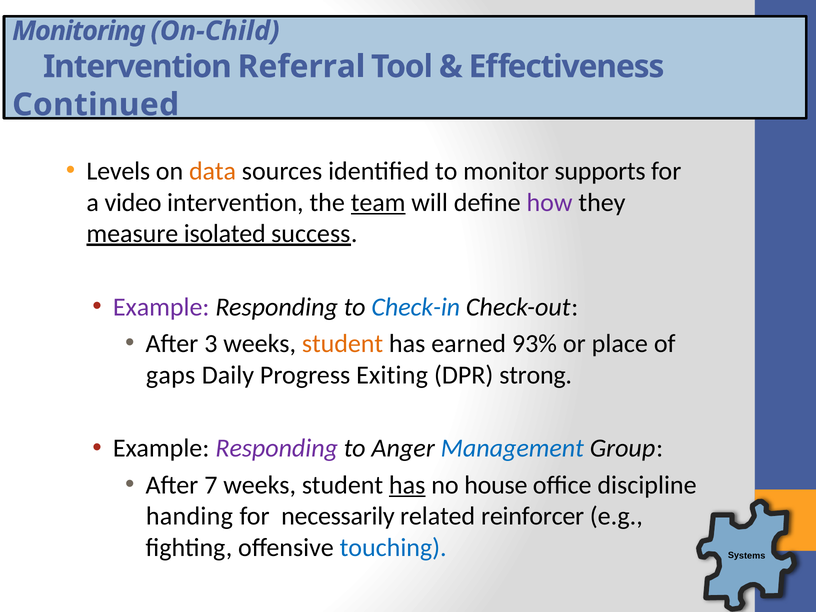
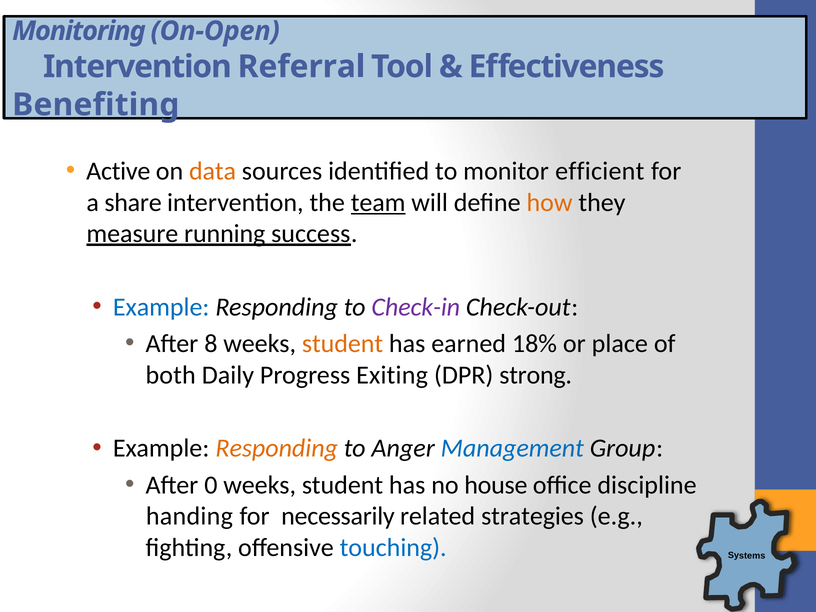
On-Child: On-Child -> On-Open (215, 31)
Continued: Continued -> Benefiting (96, 105)
Levels: Levels -> Active (118, 171)
supports: supports -> efficient (600, 171)
video: video -> share (133, 202)
how colour: purple -> orange (550, 202)
isolated: isolated -> running (225, 234)
Example colour: purple -> blue (161, 307)
Check-in colour: blue -> purple (416, 307)
3: 3 -> 8 (211, 344)
93%: 93% -> 18% (534, 344)
gaps: gaps -> both (171, 375)
Responding colour: purple -> orange (277, 448)
7: 7 -> 0 (211, 485)
has underline: present -> none (407, 485)
reinforcer: reinforcer -> strategies (533, 516)
